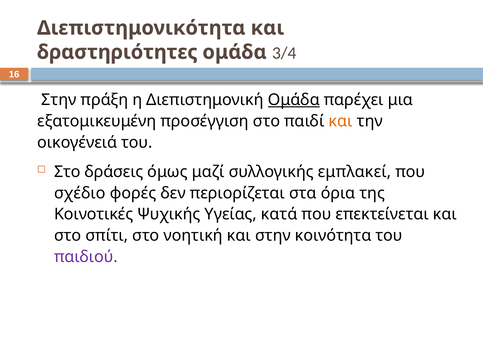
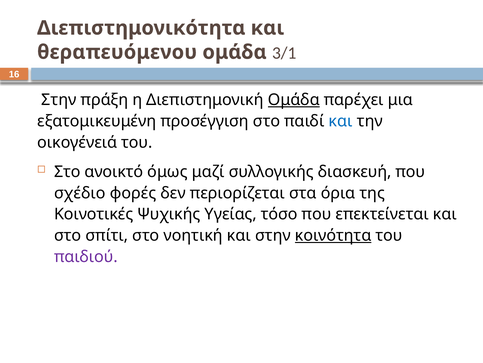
δραστηριότητες: δραστηριότητες -> θεραπευόμενου (117, 52)
3/4: 3/4 -> 3/1 (284, 53)
και colour: orange -> blue (341, 121)
δράσεις: δράσεις -> ανοικτό (114, 171)
εμπλακεί: εμπλακεί -> διασκευή (355, 171)
κατά: κατά -> τόσο (279, 214)
κοινότητα underline: none -> present (333, 235)
